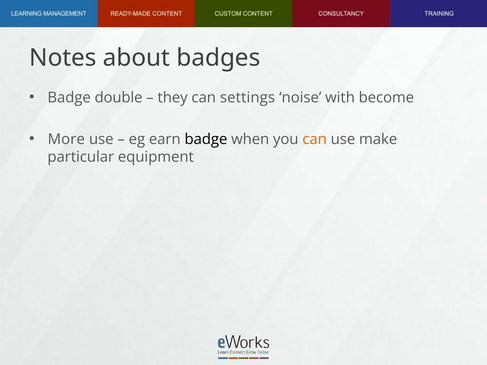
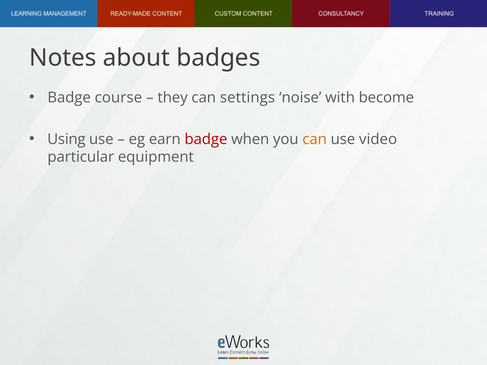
double: double -> course (118, 98)
More: More -> Using (66, 139)
badge colour: black -> red (206, 139)
make: make -> video (378, 139)
